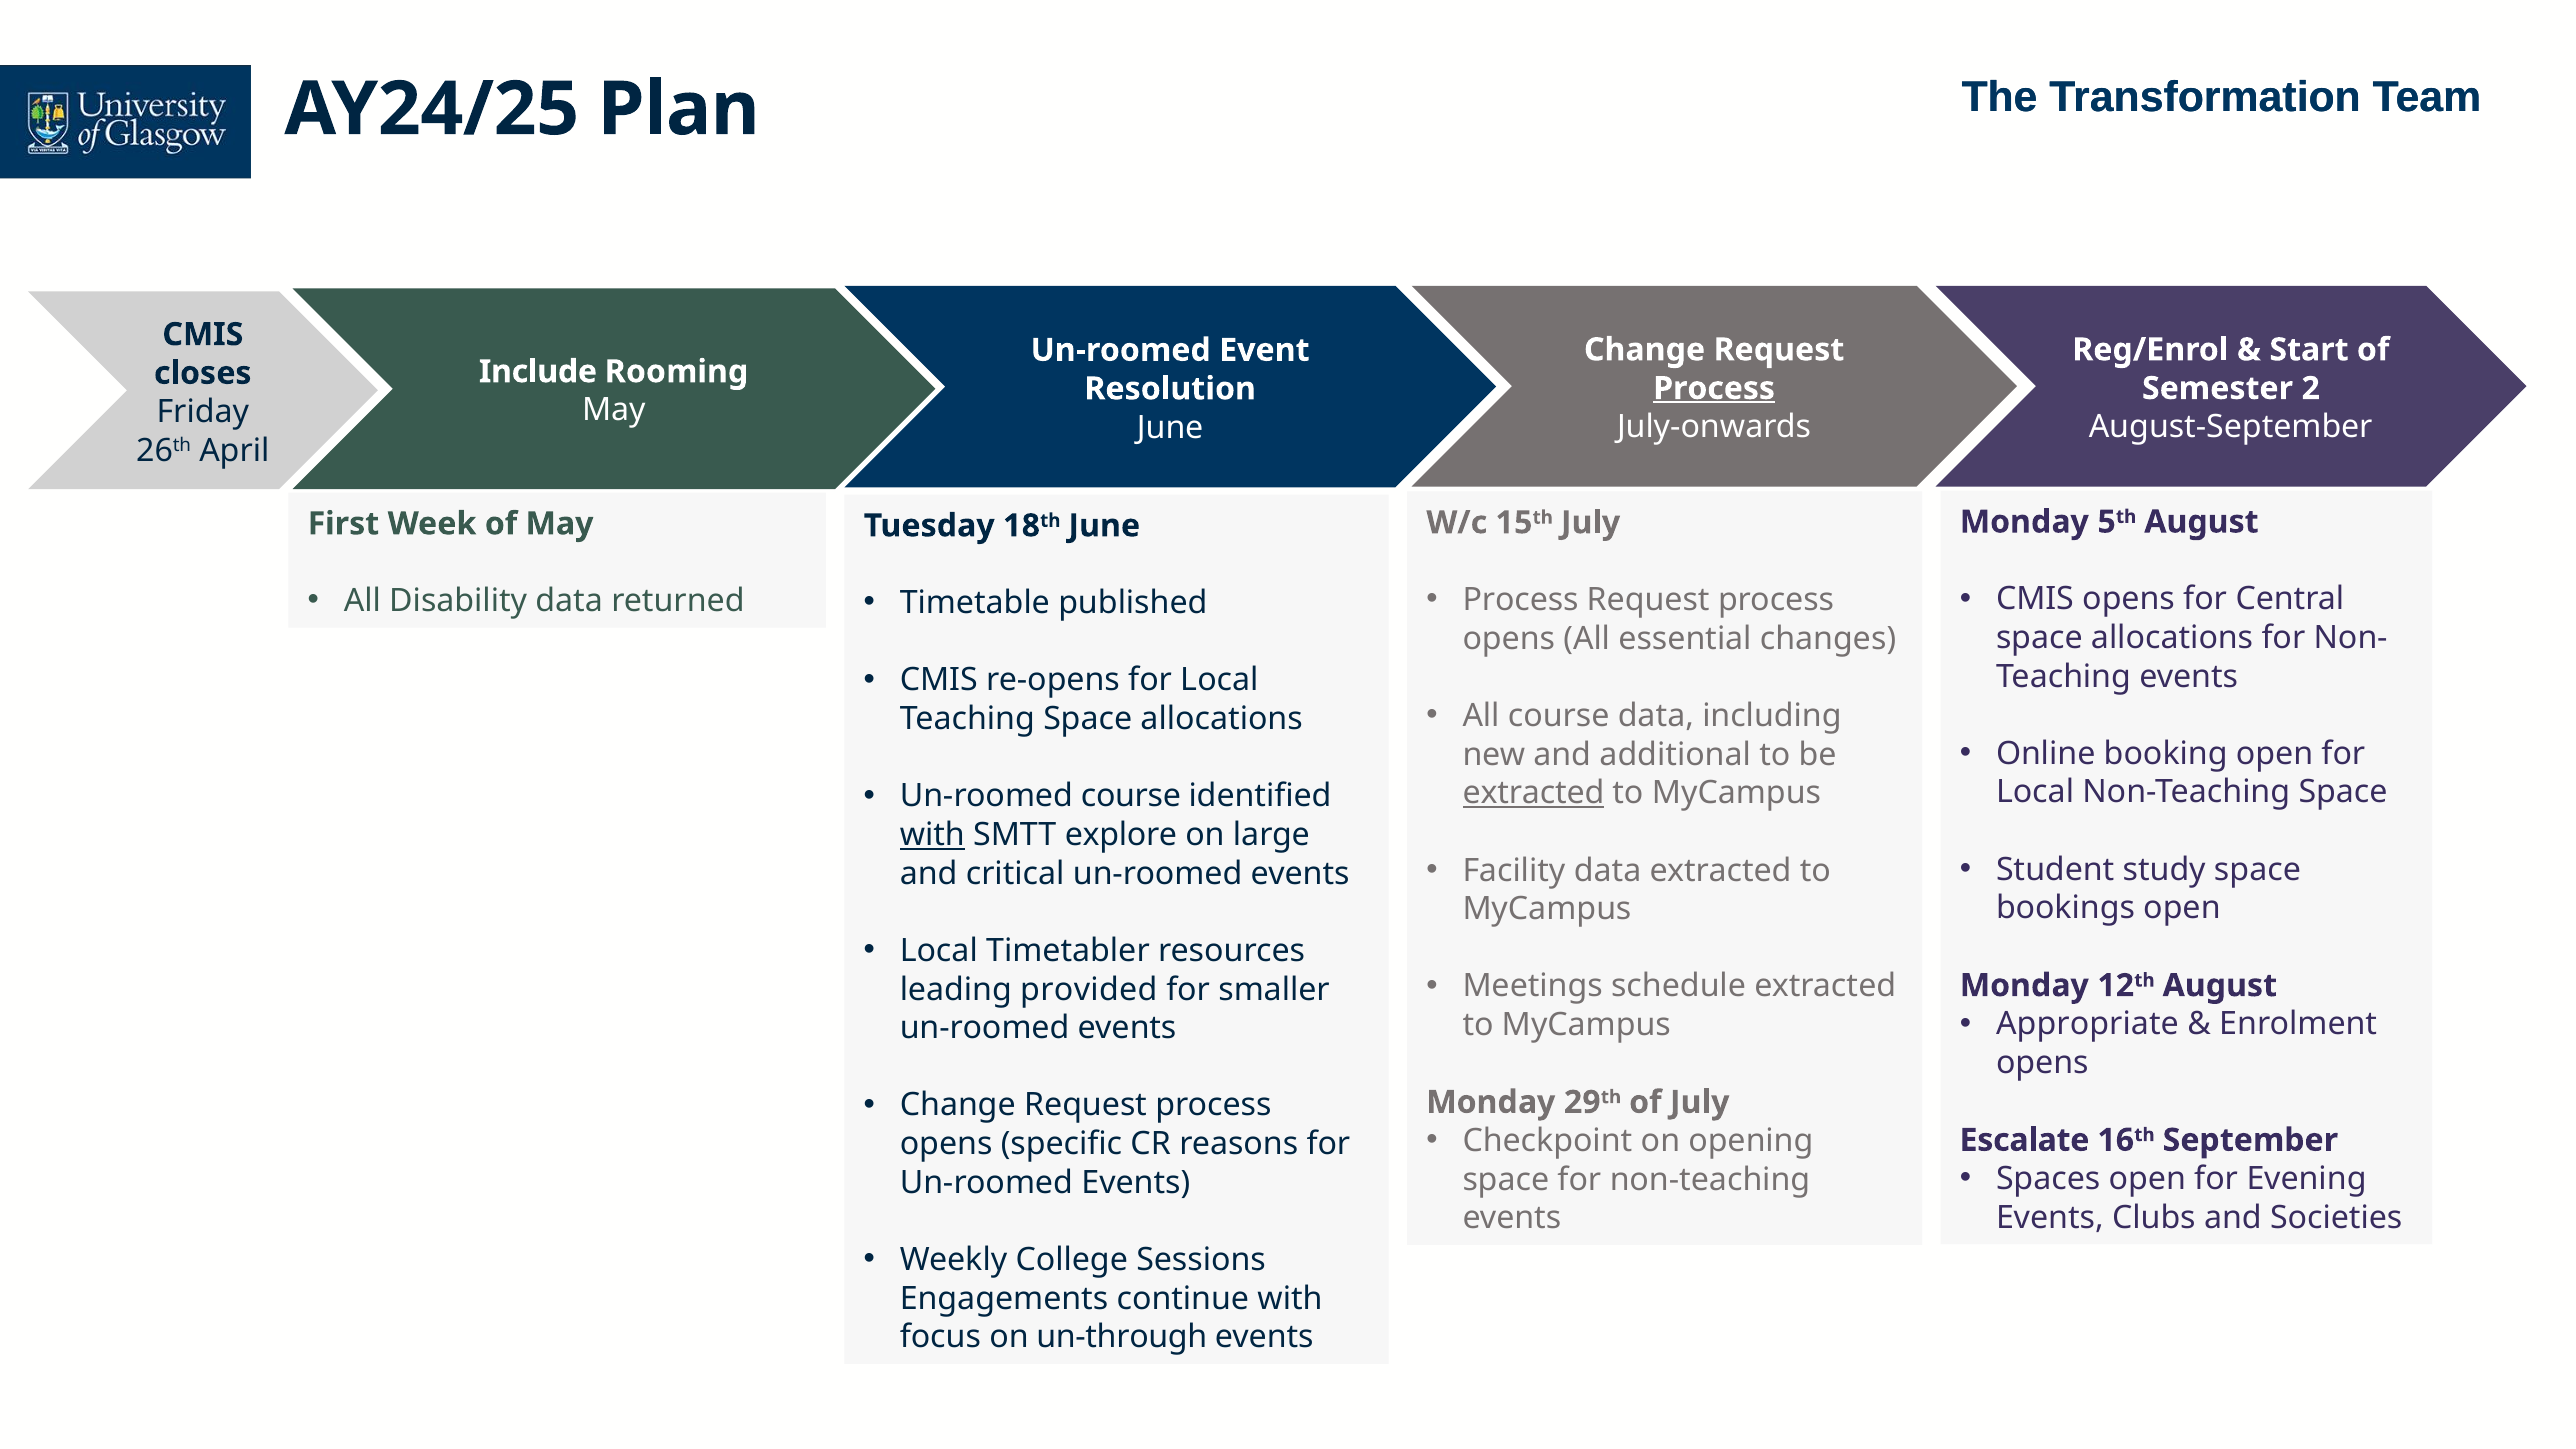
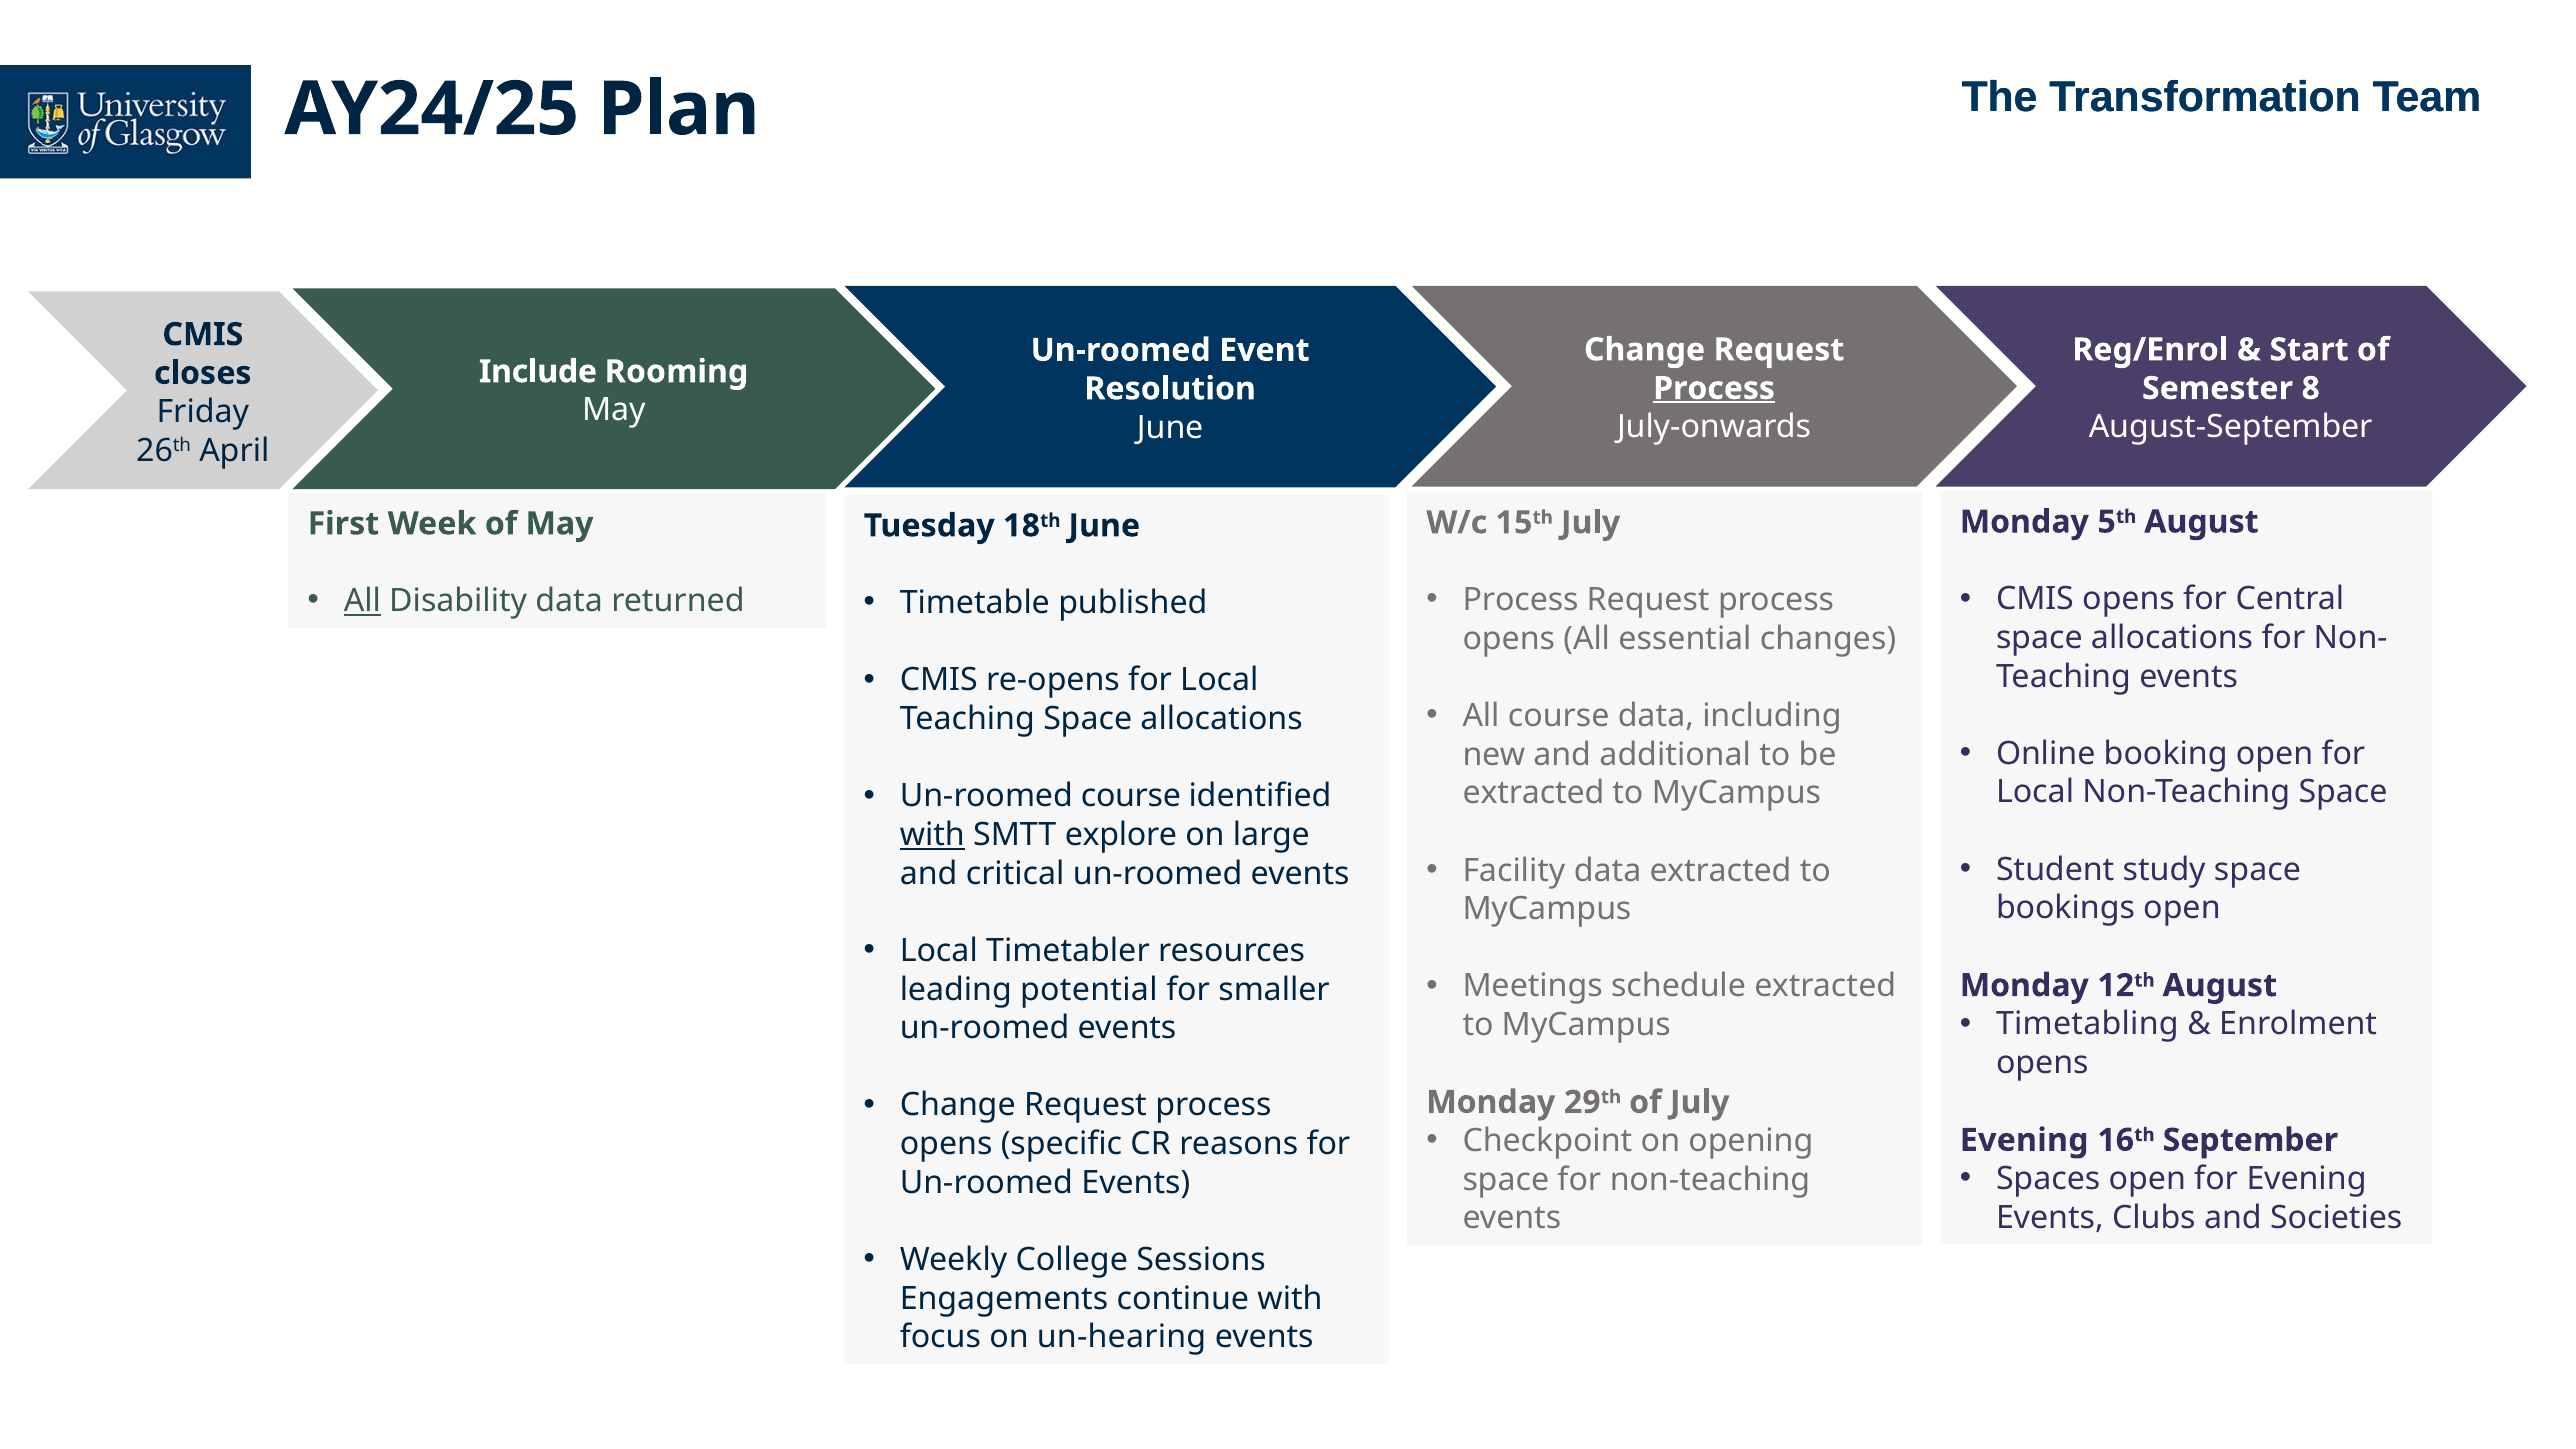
2: 2 -> 8 (2311, 388)
All underline: none -> present (362, 601)
extracted underline: present -> none (1533, 793)
provided: provided -> potential (1089, 989)
Appropriate: Appropriate -> Timetabling (2087, 1024)
Escalate: Escalate -> Evening (2024, 1140)
un-through: un-through -> un-hearing (1122, 1337)
